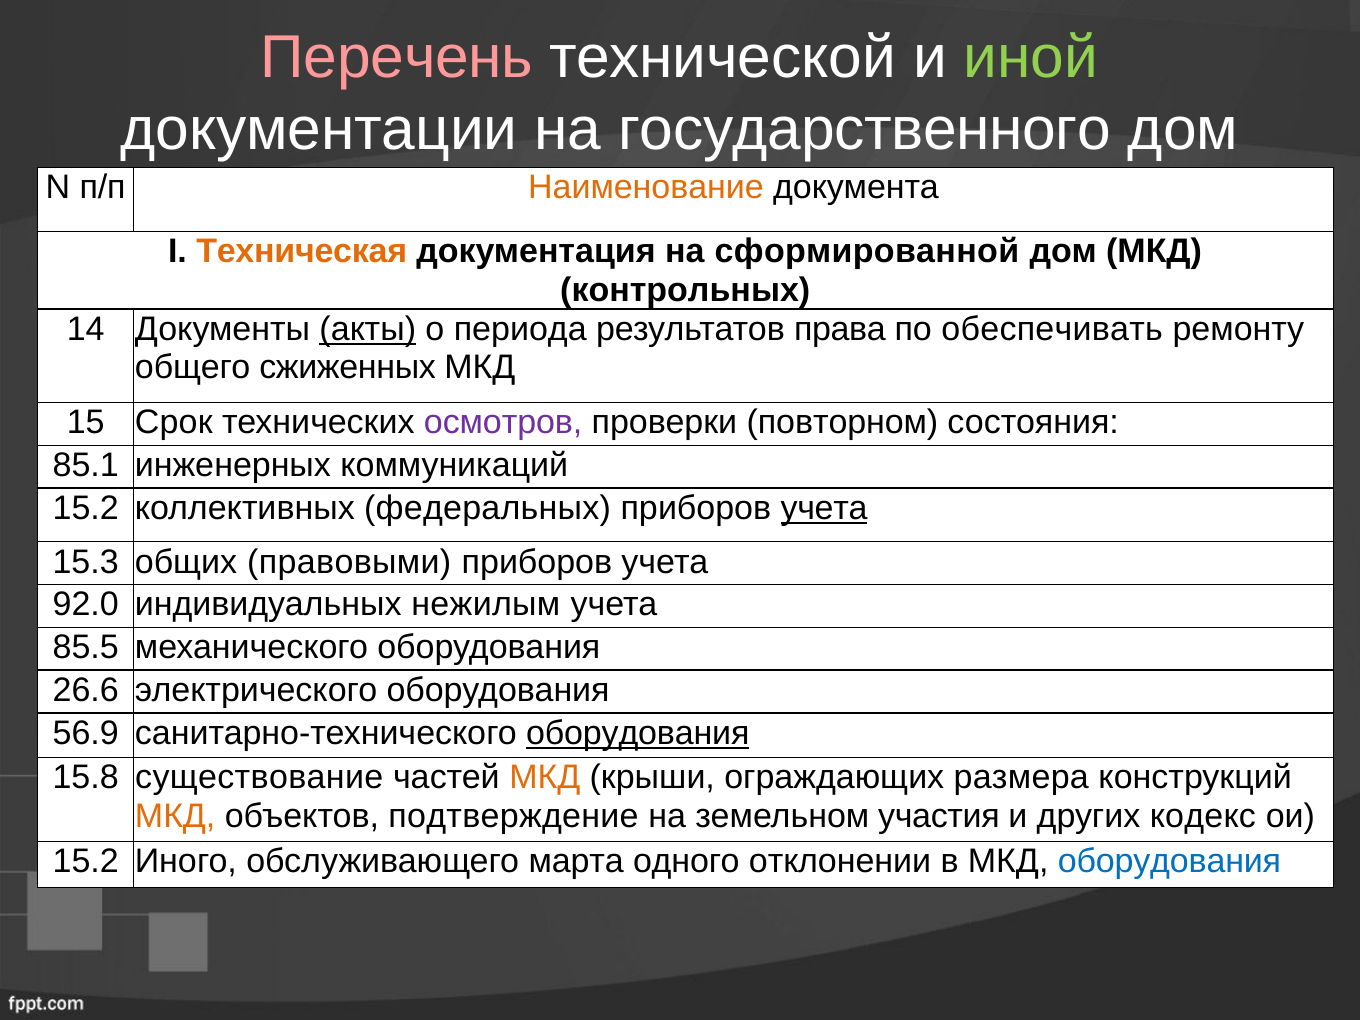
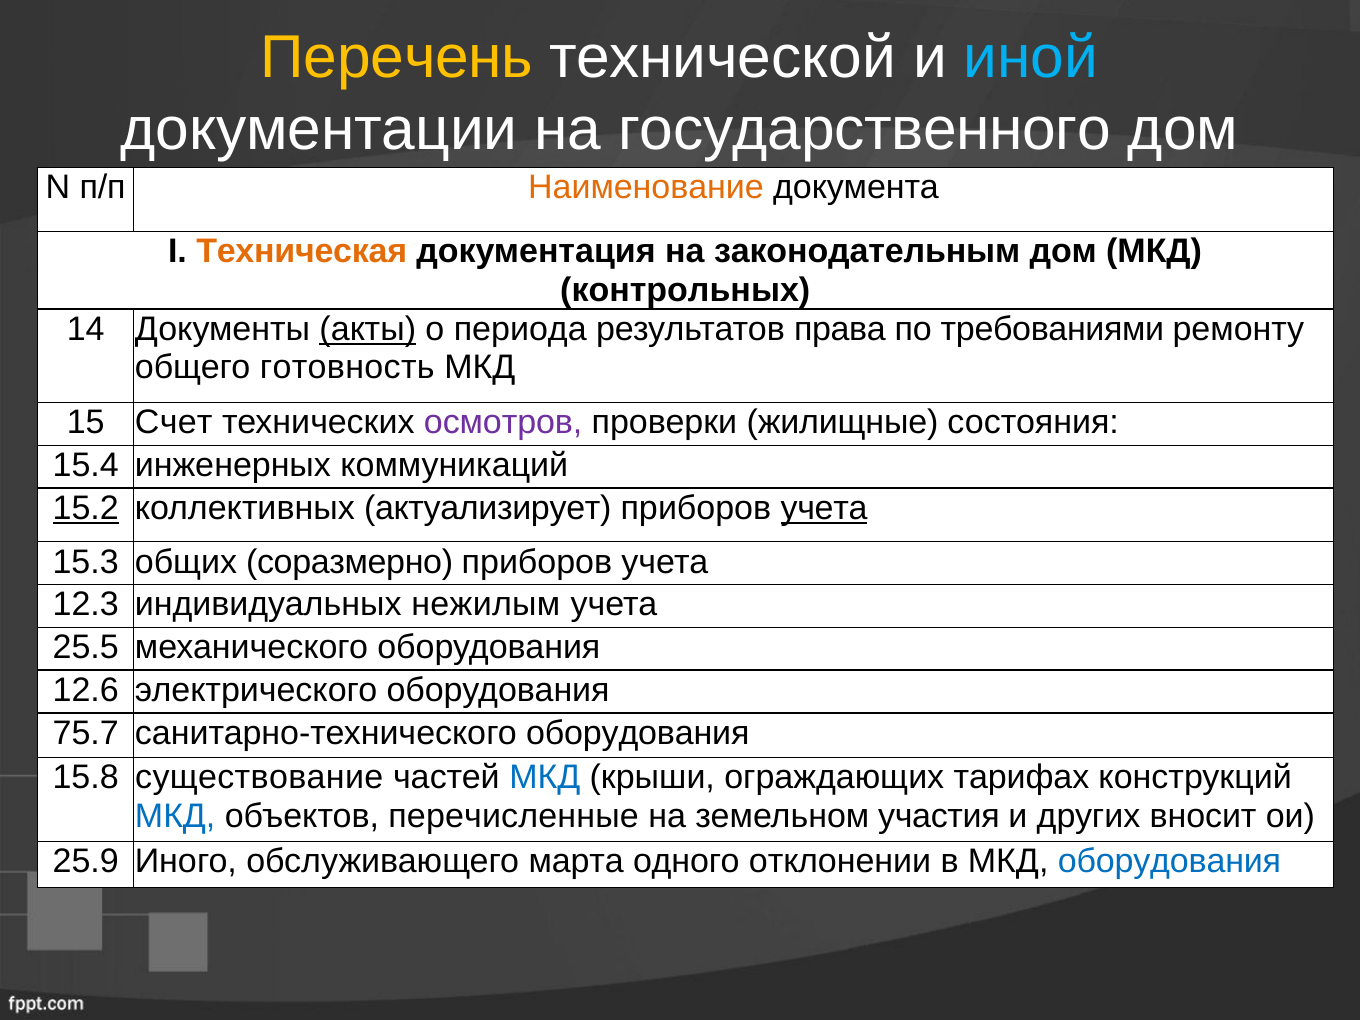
Перечень colour: pink -> yellow (397, 57)
иной colour: light green -> light blue (1031, 57)
сформированной: сформированной -> законодательным (867, 252)
обеспечивать: обеспечивать -> требованиями (1052, 329)
сжиженных: сжиженных -> готовность (347, 367)
Срок: Срок -> Счет (174, 423)
повторном: повторном -> жилищные (843, 423)
85.1: 85.1 -> 15.4 (86, 465)
15.2 underline: none -> present (86, 508)
федеральных: федеральных -> актуализирует (488, 508)
правовыми: правовыми -> соразмерно (350, 562)
92.0: 92.0 -> 12.3 (86, 605)
85.5: 85.5 -> 25.5 (86, 647)
26.6: 26.6 -> 12.6 (86, 690)
56.9: 56.9 -> 75.7 (86, 733)
оборудования underline: present -> none (638, 733)
МКД colour: orange -> blue (545, 778)
размера: размера -> тарифах (1021, 778)
МКД colour: orange -> blue (175, 816)
подтверждение: подтверждение -> перечисленные (514, 816)
кодекс: кодекс -> вносит (1203, 816)
15.2: 15.2 -> 25.9 (86, 862)
